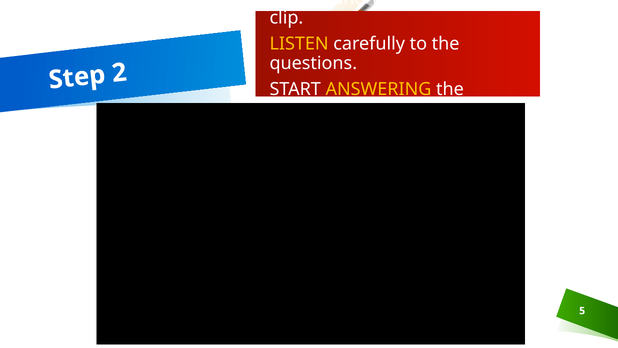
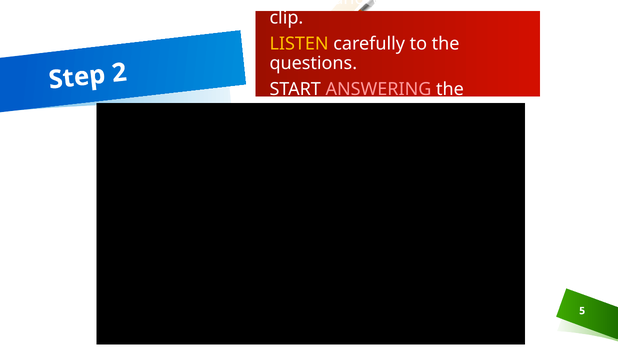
ANSWERING colour: yellow -> pink (378, 89)
